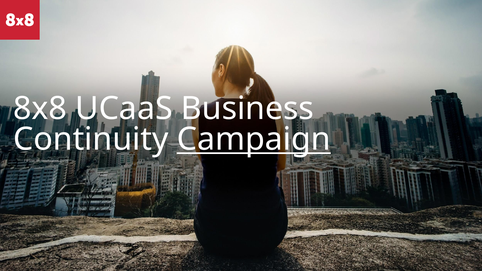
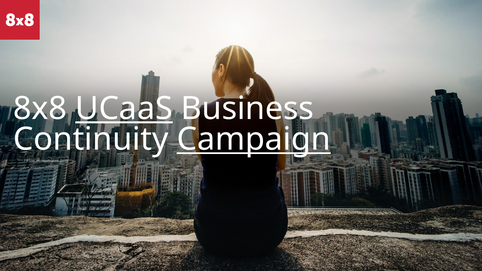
UCaaS underline: none -> present (124, 109)
